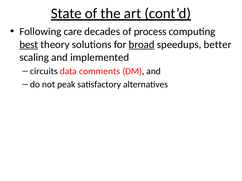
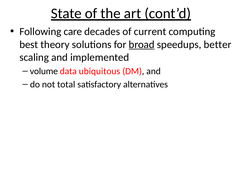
process: process -> current (150, 32)
best underline: present -> none (29, 45)
circuits: circuits -> volume (44, 71)
comments: comments -> ubiquitous (99, 71)
peak: peak -> total (66, 85)
